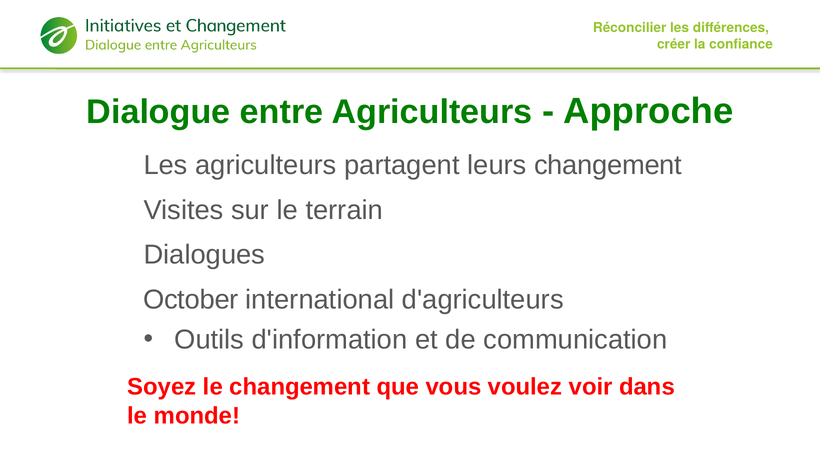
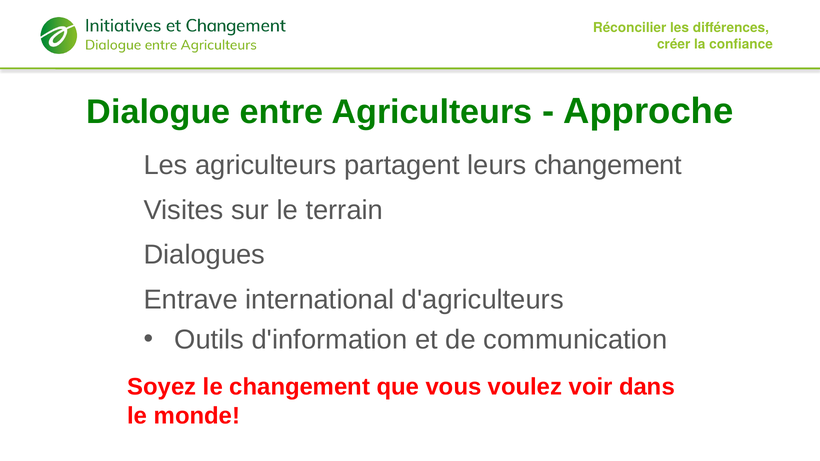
October: October -> Entrave (191, 300)
